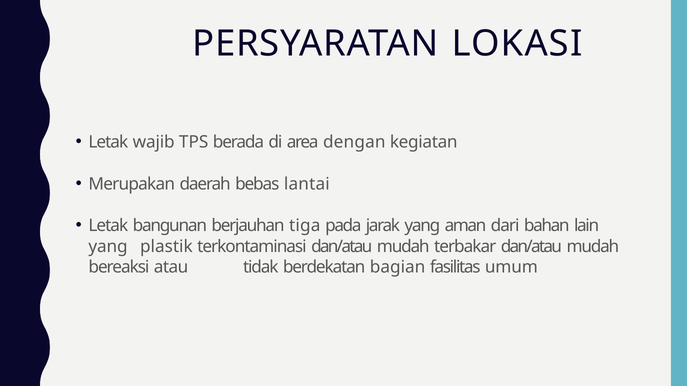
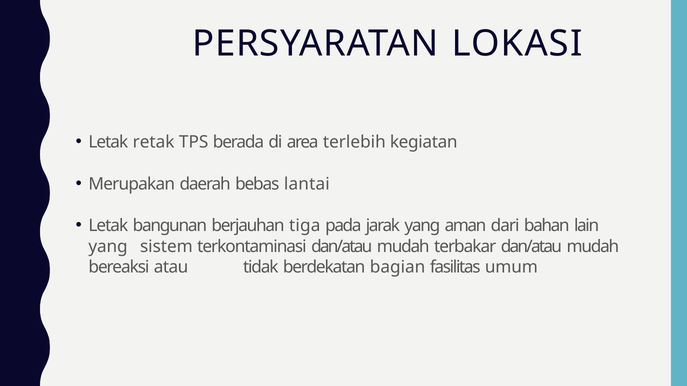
wajib: wajib -> retak (154, 142)
dengan: dengan -> terlebih (354, 142)
plastik: plastik -> sistem (166, 247)
